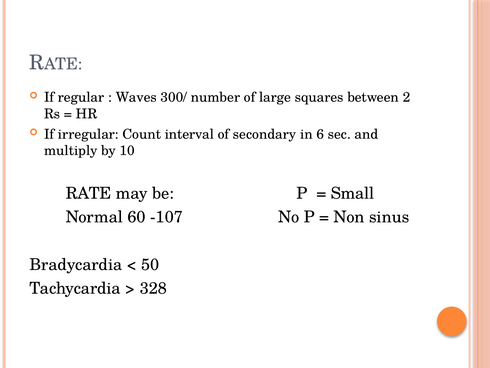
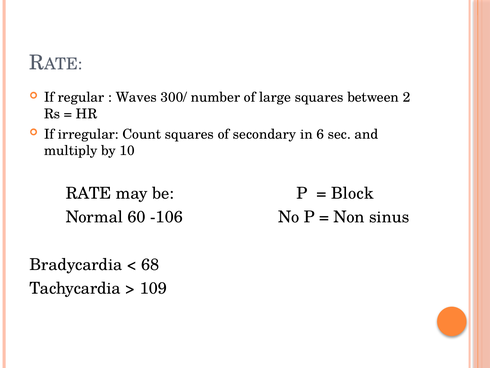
Count interval: interval -> squares (189, 134)
Small: Small -> Block (352, 193)
-107: -107 -> -106 (166, 217)
50: 50 -> 68 (150, 264)
328: 328 -> 109 (153, 288)
